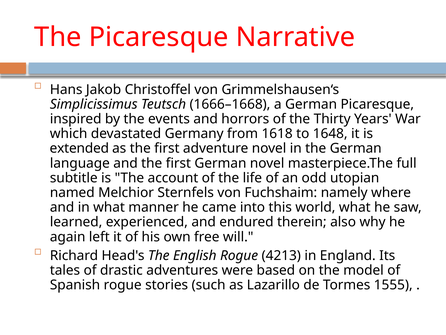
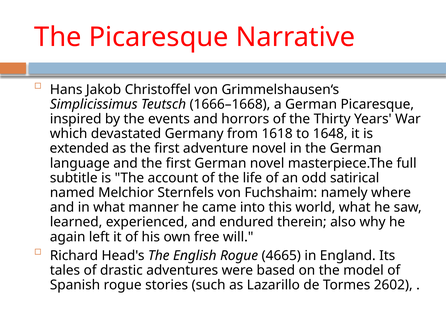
utopian: utopian -> satirical (355, 178)
4213: 4213 -> 4665 (281, 255)
1555: 1555 -> 2602 (393, 285)
